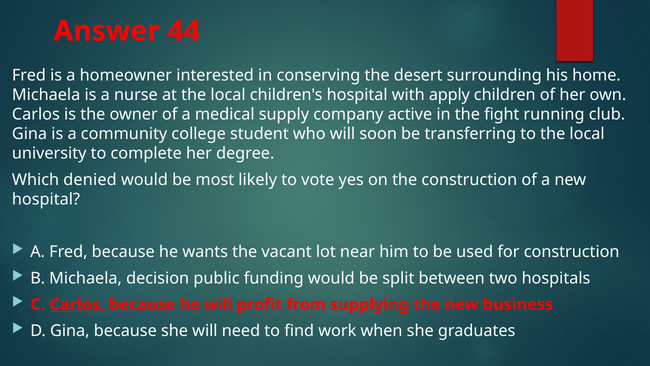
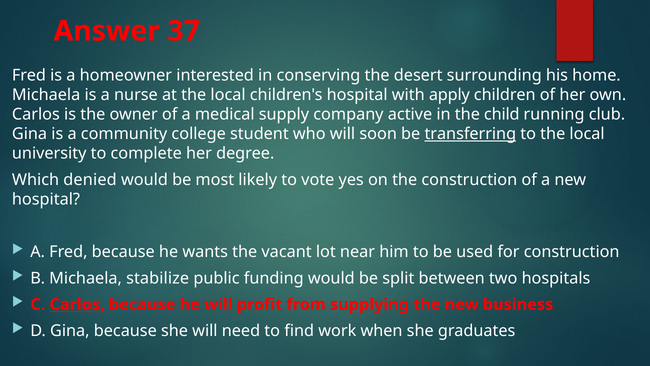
44: 44 -> 37 (184, 31)
fight: fight -> child (502, 114)
transferring underline: none -> present (470, 134)
decision: decision -> stabilize (158, 278)
